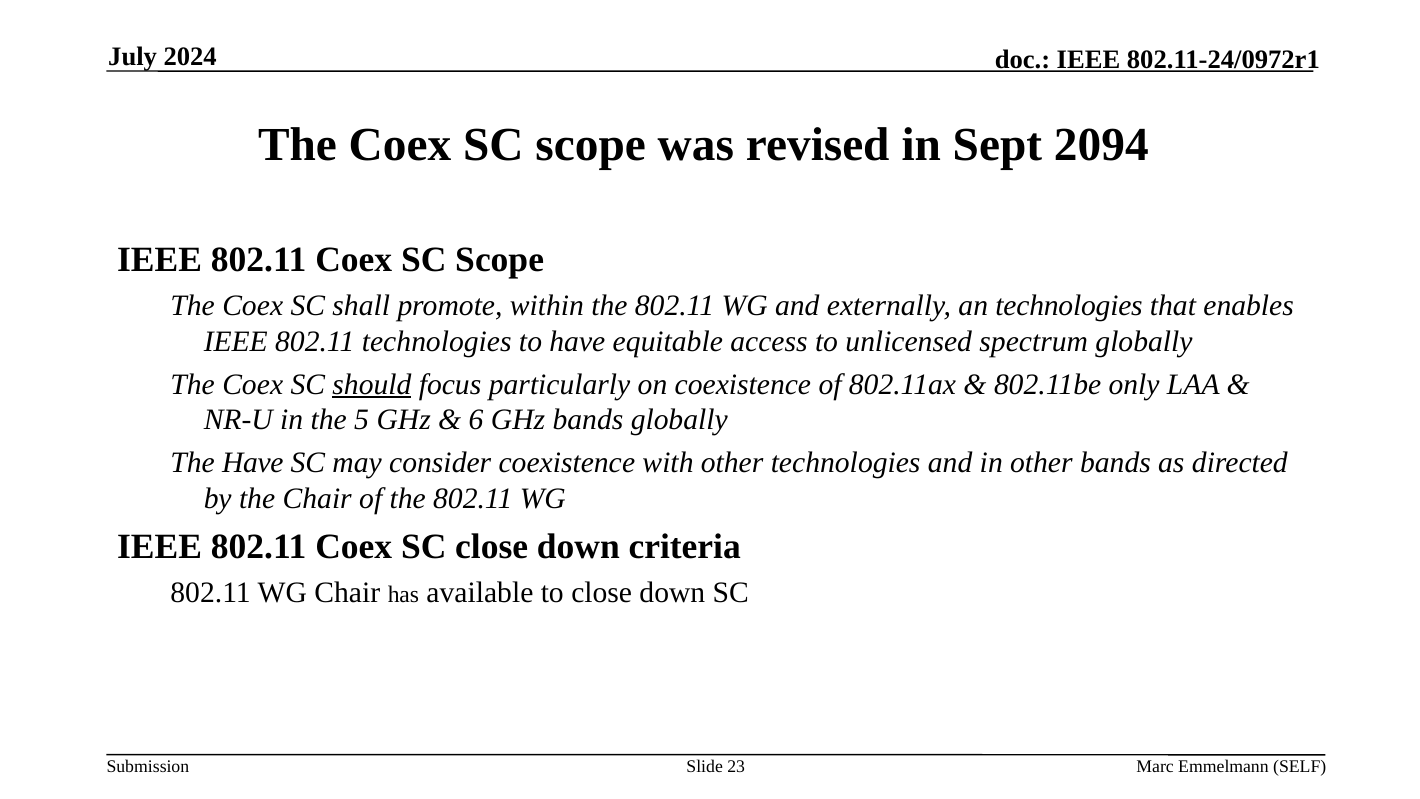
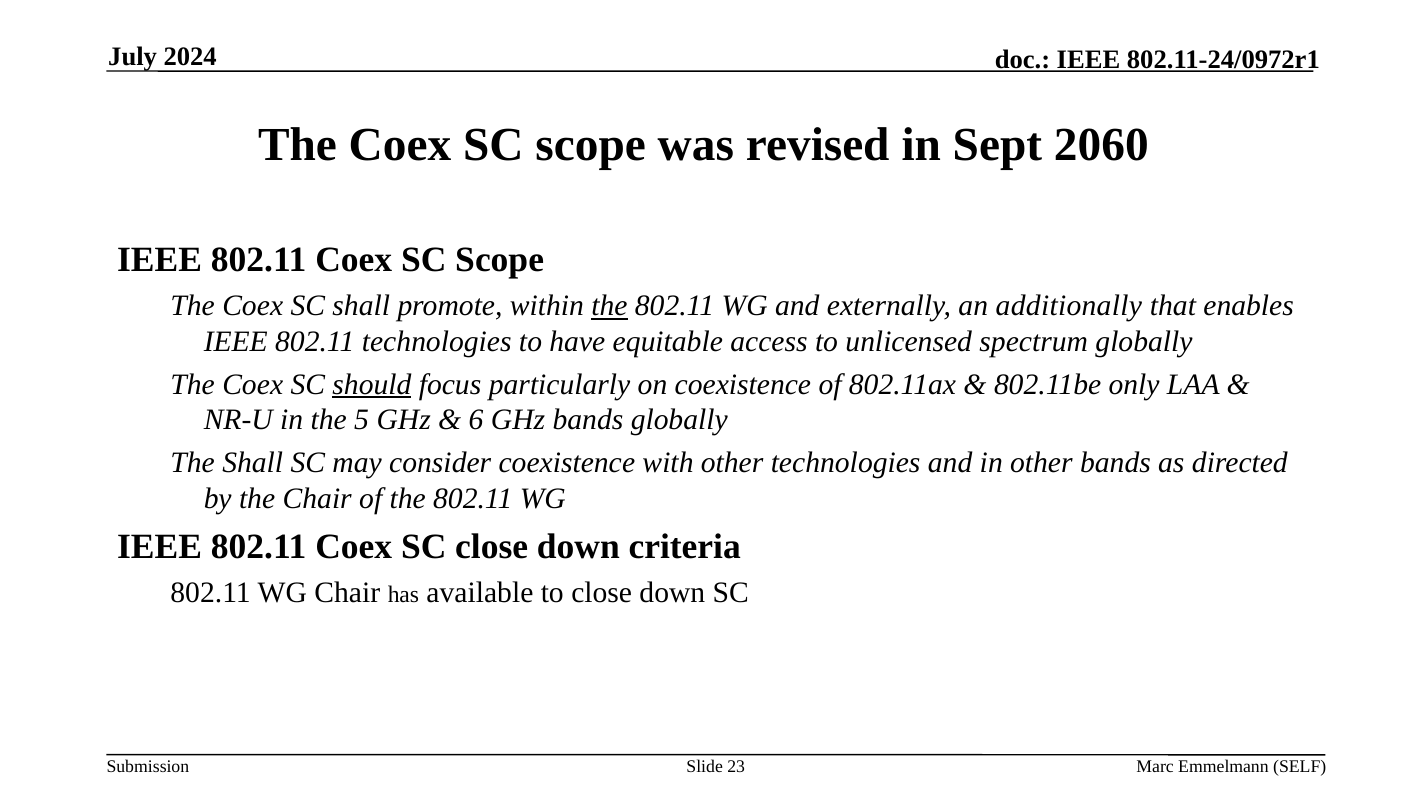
2094: 2094 -> 2060 (1101, 145)
the underline: none -> present (609, 306)
an technologies: technologies -> additionally (1069, 306)
The Have: Have -> Shall (253, 463)
